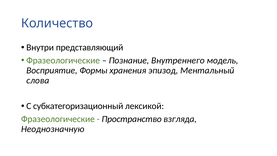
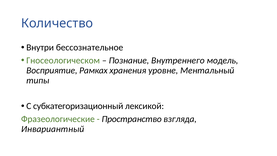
представляющий: представляющий -> бессознательное (90, 47)
Фразеологические: Фразеологические -> Гносеологическом (63, 60)
Формы: Формы -> Рамках (93, 70)
эпизод: эпизод -> уровне (163, 70)
слова: слова -> типы (38, 80)
Неоднозначную: Неоднозначную -> Инвариантный (53, 129)
